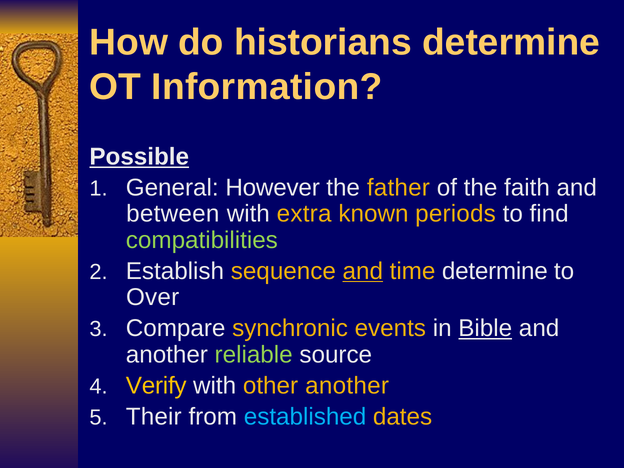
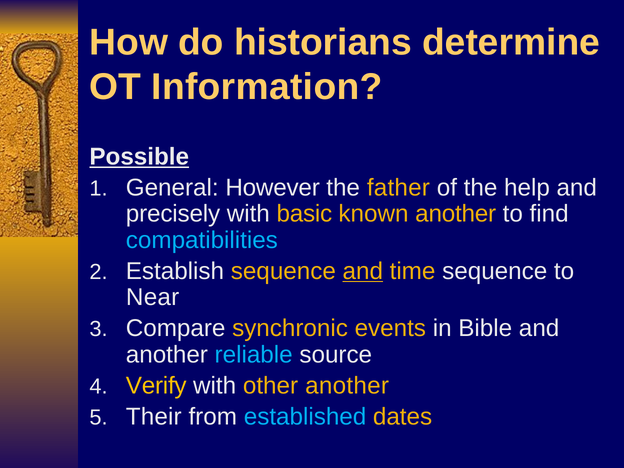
faith: faith -> help (527, 188)
between: between -> precisely (173, 214)
extra: extra -> basic (304, 214)
known periods: periods -> another (456, 214)
compatibilities colour: light green -> light blue (202, 240)
time determine: determine -> sequence (495, 271)
Over: Over -> Near (153, 297)
Bible underline: present -> none (485, 328)
reliable colour: light green -> light blue (254, 355)
